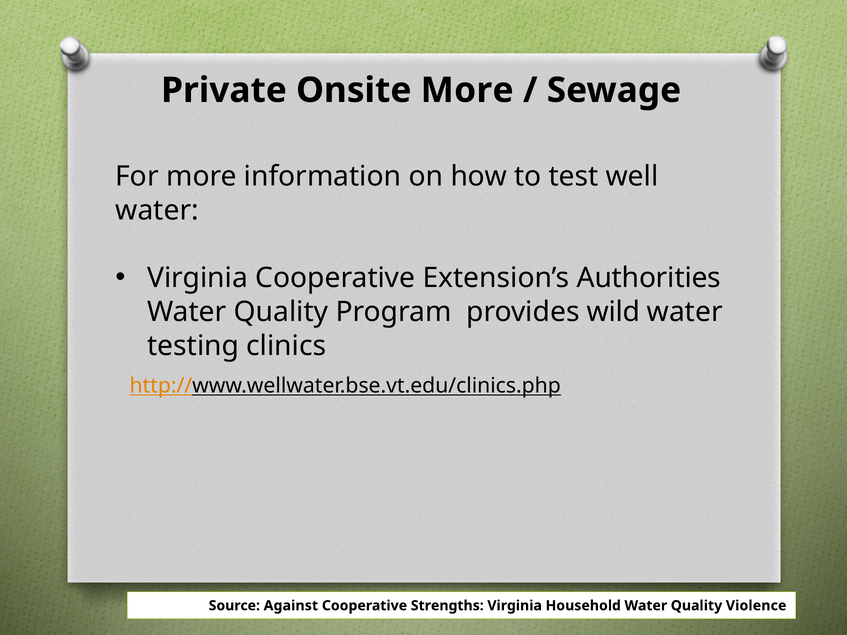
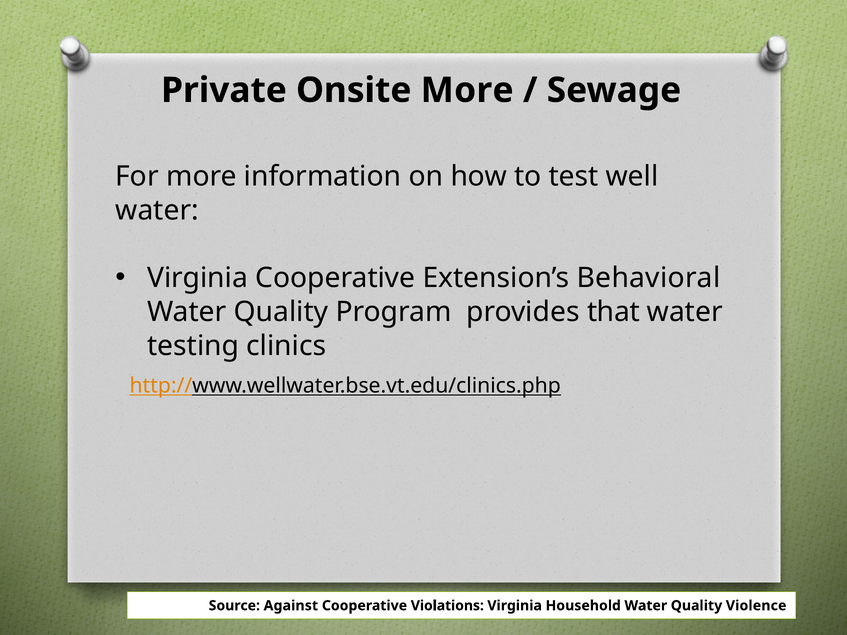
Authorities: Authorities -> Behavioral (649, 278)
wild: wild -> that (613, 312)
Strengths: Strengths -> Violations (447, 606)
